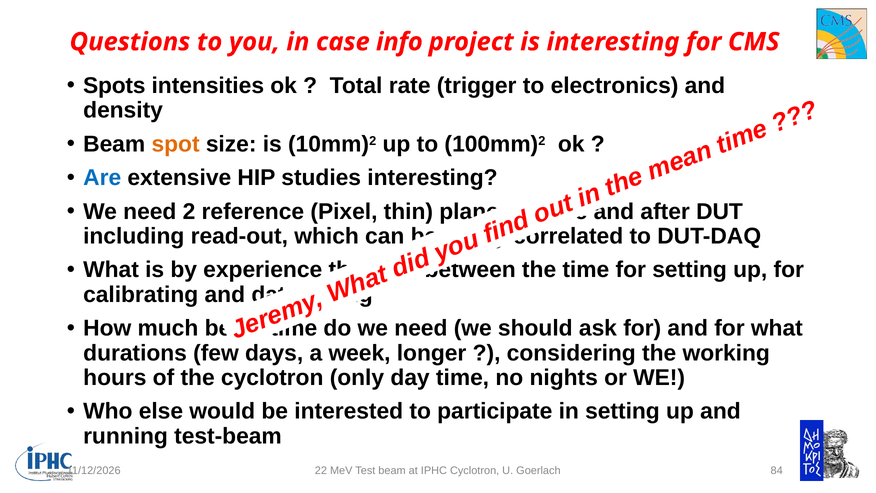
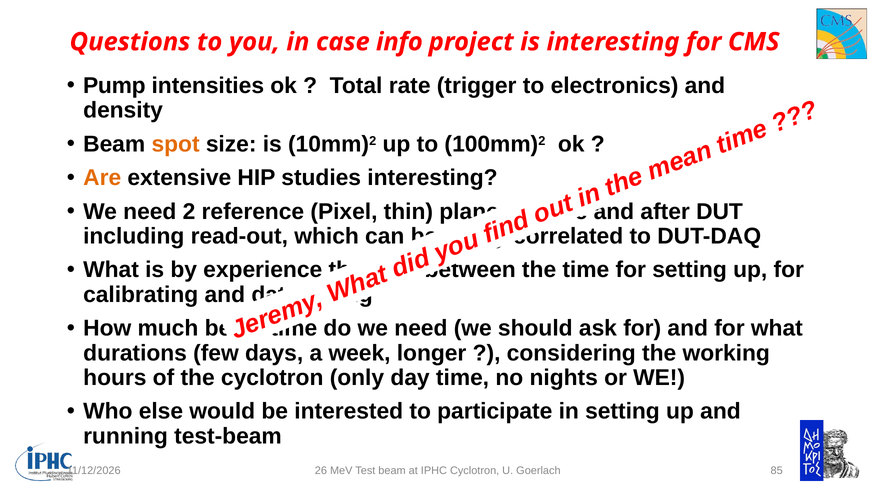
Spots: Spots -> Pump (114, 86)
Are colour: blue -> orange (102, 178)
22: 22 -> 26 (321, 471)
84: 84 -> 85 (777, 471)
